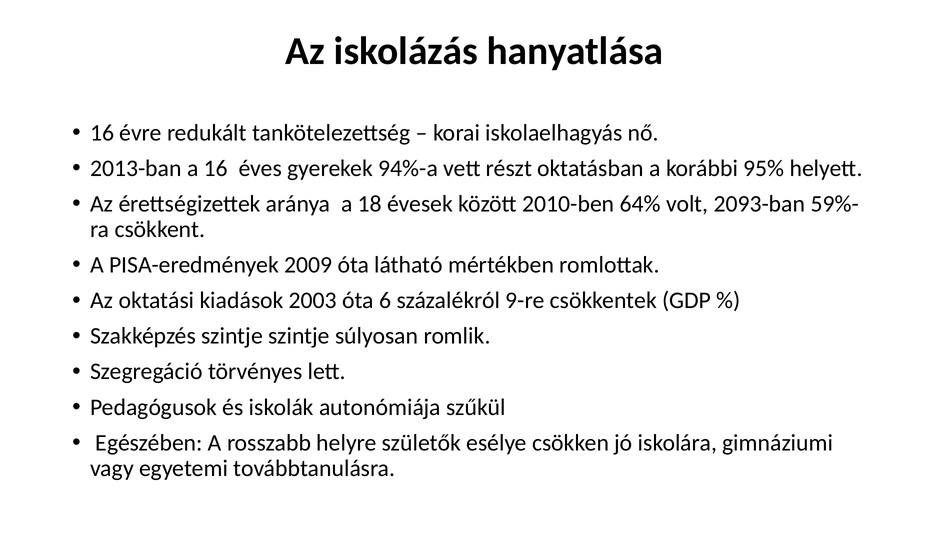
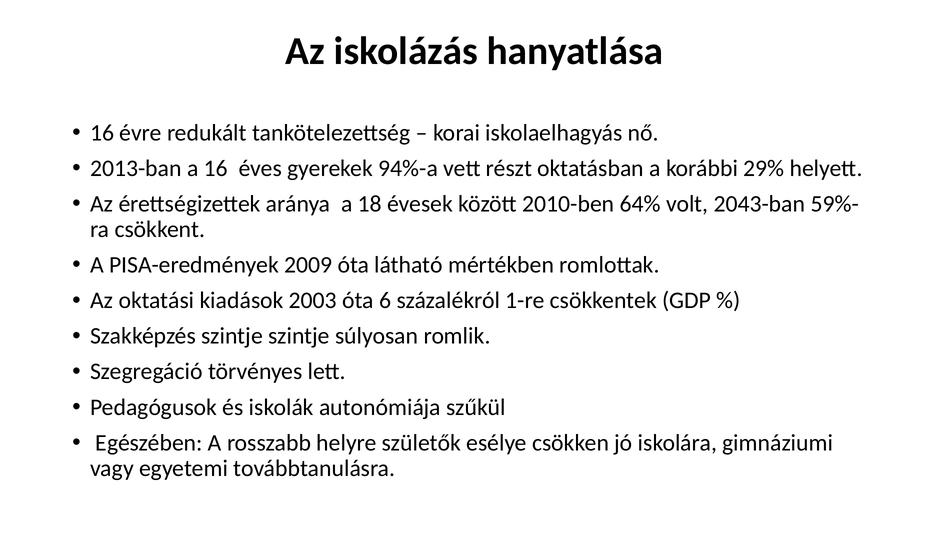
95%: 95% -> 29% (764, 168)
2093-ban: 2093-ban -> 2043-ban (759, 204)
9-re: 9-re -> 1-re (525, 301)
